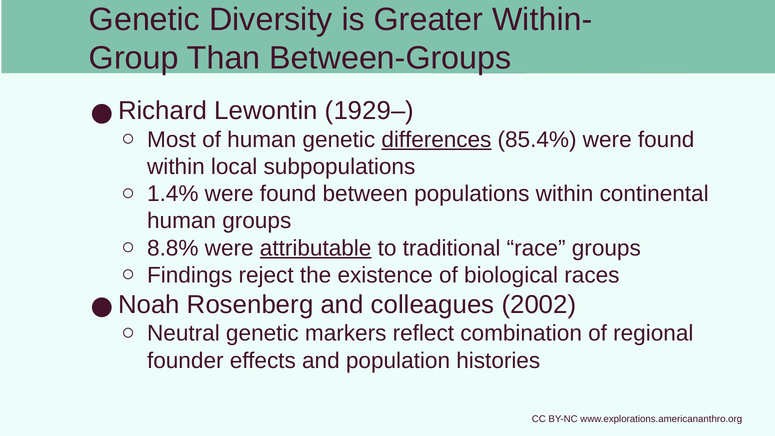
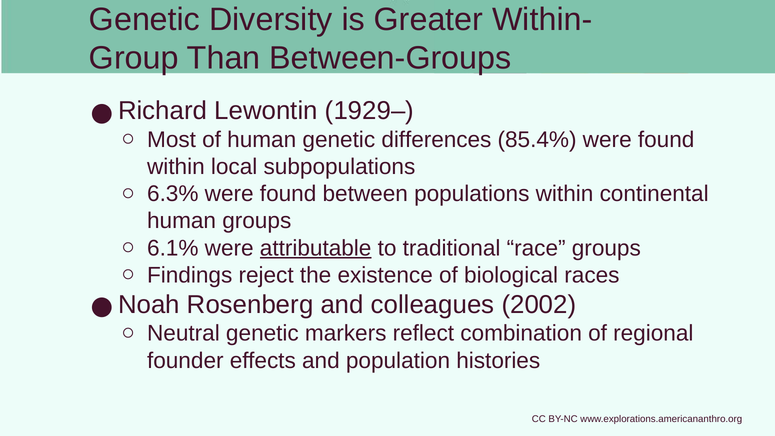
differences underline: present -> none (436, 140)
1.4%: 1.4% -> 6.3% (173, 194)
8.8%: 8.8% -> 6.1% (173, 248)
